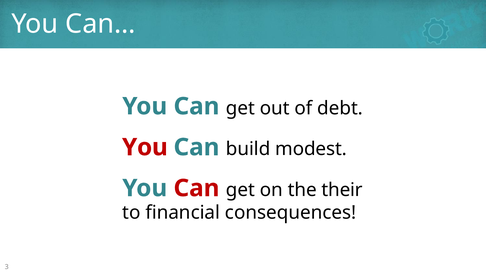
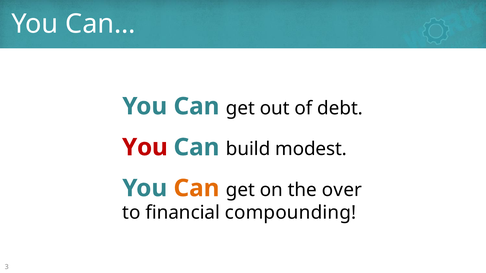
Can colour: red -> orange (197, 188)
their: their -> over (342, 190)
consequences: consequences -> compounding (291, 213)
